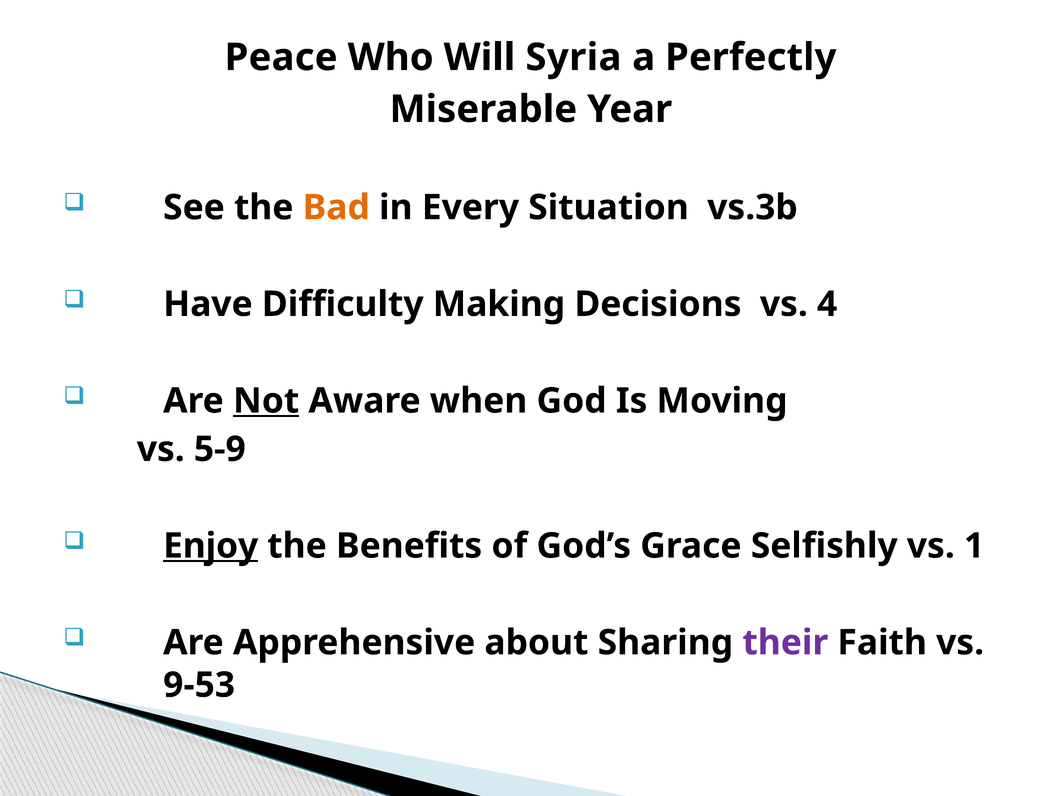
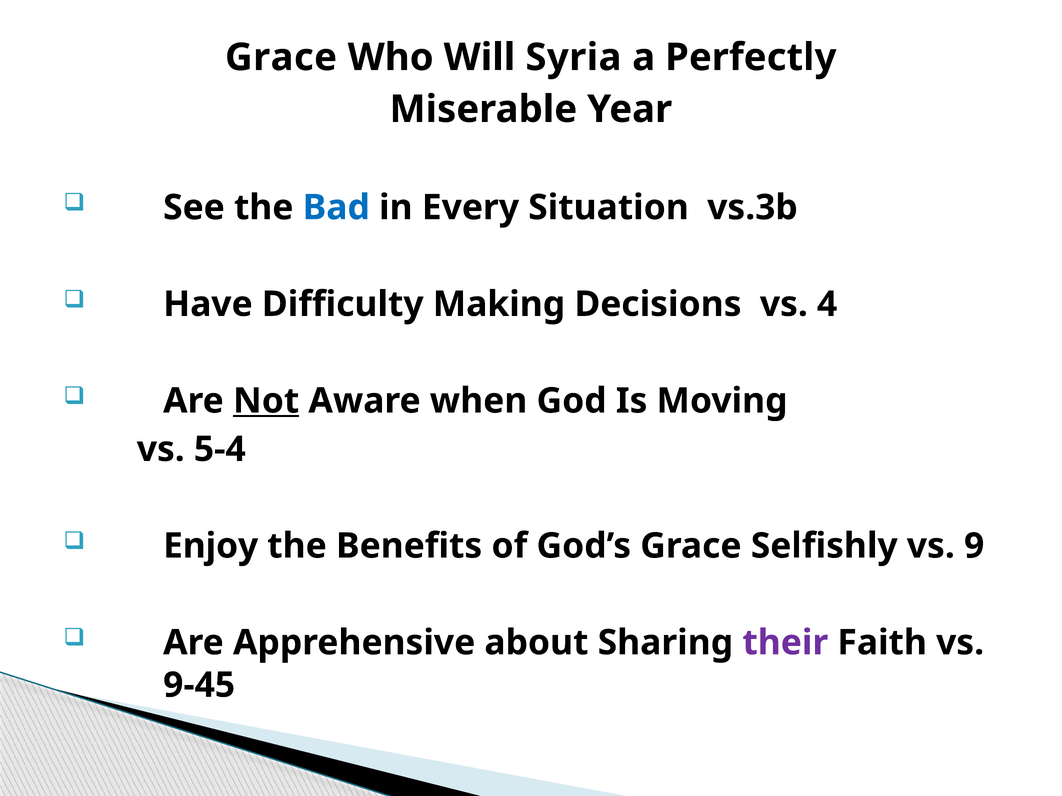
Peace: Peace -> Grace (281, 57)
Bad colour: orange -> blue (336, 208)
5-9: 5-9 -> 5-4 (220, 450)
Enjoy underline: present -> none (211, 546)
1: 1 -> 9 (974, 546)
9-53: 9-53 -> 9-45 (199, 686)
